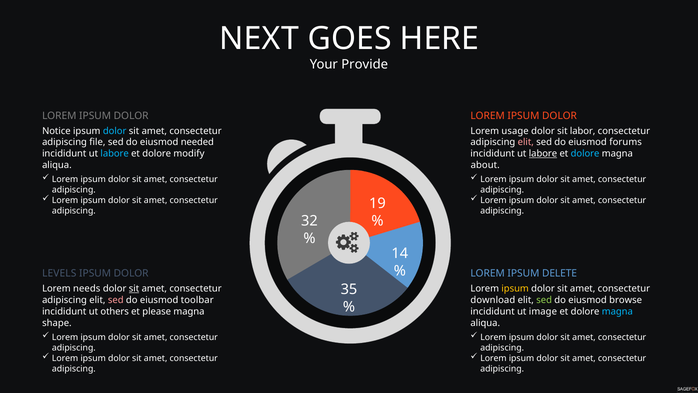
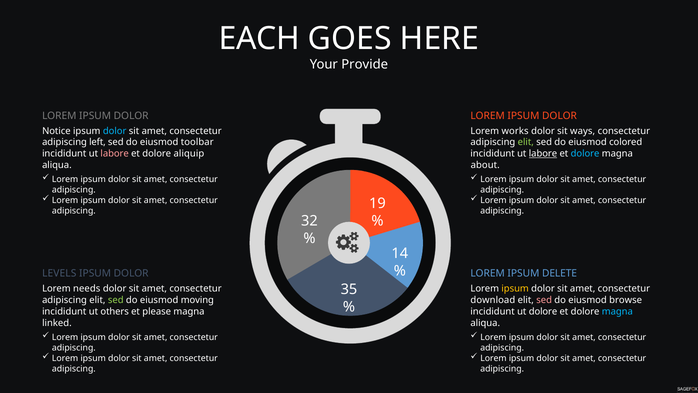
NEXT: NEXT -> EACH (259, 39)
usage: usage -> works (515, 131)
labor: labor -> ways (583, 131)
file: file -> left (97, 142)
needed: needed -> toolbar (197, 142)
elit colour: pink -> light green (526, 142)
forums: forums -> colored (626, 142)
labore colour: light blue -> pink (115, 154)
modify: modify -> aliquip (189, 154)
sit underline: present -> none (134, 289)
sed colour: pink -> light green (116, 300)
toolbar: toolbar -> moving (197, 300)
sed colour: light green -> pink (544, 300)
ut image: image -> dolore (543, 311)
shape: shape -> linked (57, 323)
